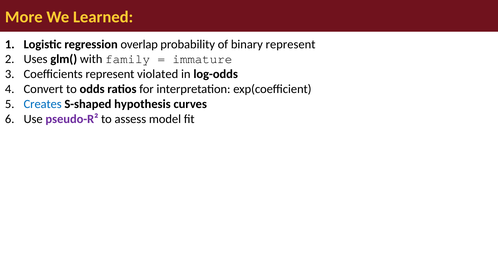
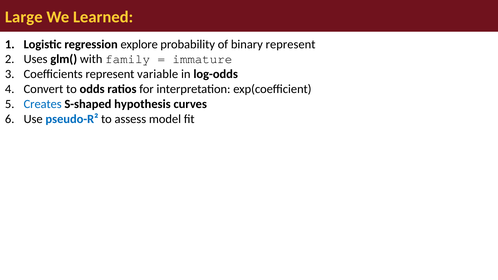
More: More -> Large (24, 17)
overlap: overlap -> explore (139, 44)
violated: violated -> variable (158, 74)
pseudo-R² colour: purple -> blue (72, 119)
